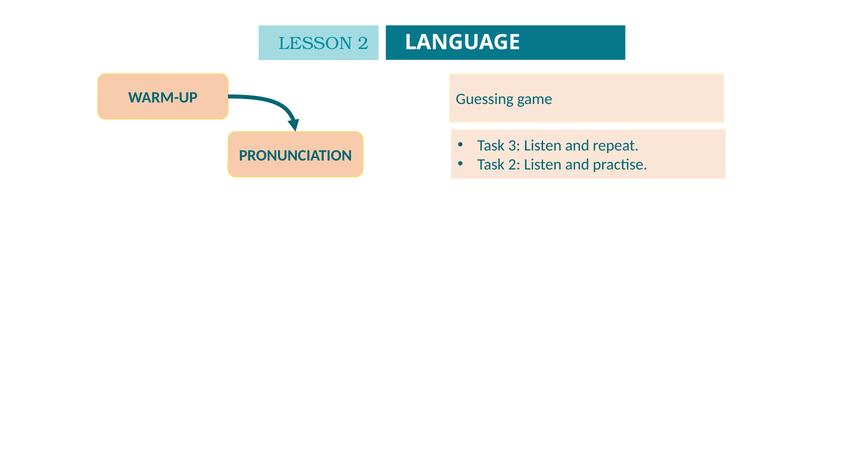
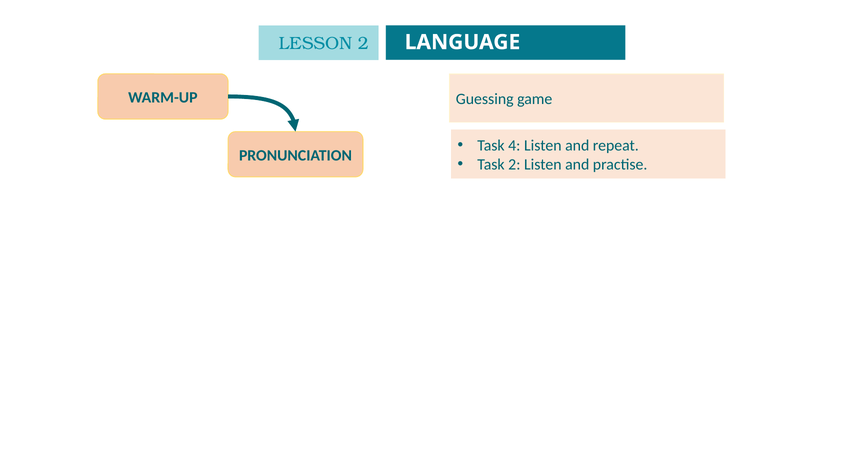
3: 3 -> 4 (514, 146)
